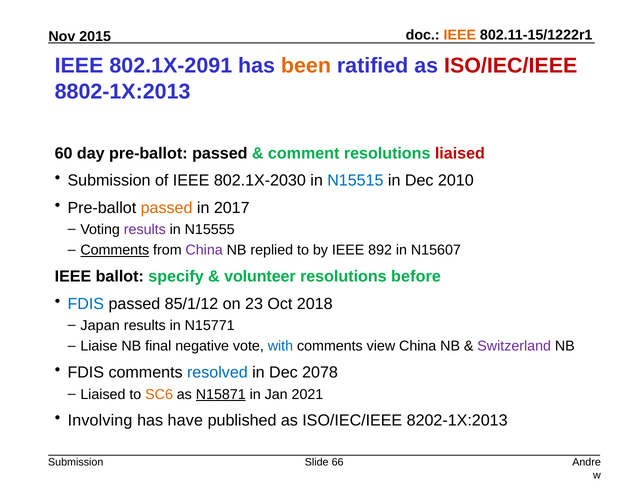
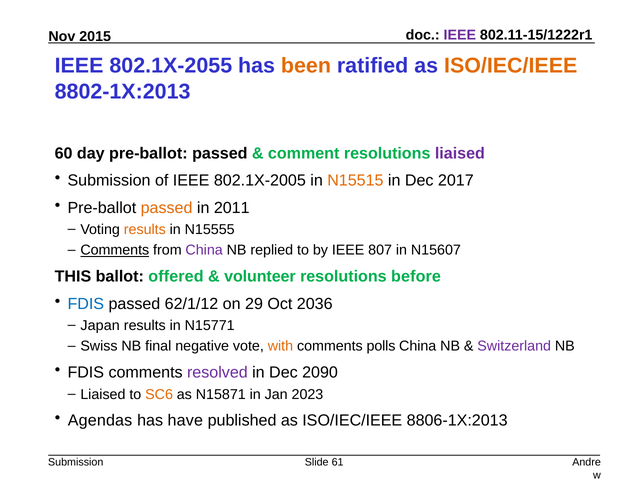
IEEE colour: orange -> purple (460, 35)
802.1X-2091: 802.1X-2091 -> 802.1X-2055 (171, 66)
ISO/IEC/IEEE colour: red -> orange (511, 66)
liaised colour: red -> purple (460, 153)
802.1X-2030: 802.1X-2030 -> 802.1X-2005 (260, 181)
N15515 colour: blue -> orange (355, 181)
2010: 2010 -> 2017 (456, 181)
2017: 2017 -> 2011 (232, 208)
results colour: purple -> orange (145, 230)
892: 892 -> 807 (380, 250)
IEEE: IEEE -> THIS (73, 277)
specify: specify -> offered (176, 277)
85/1/12: 85/1/12 -> 62/1/12 (192, 304)
23: 23 -> 29 (254, 304)
2018: 2018 -> 2036 (315, 304)
Liaise: Liaise -> Swiss (99, 346)
with colour: blue -> orange (280, 346)
view: view -> polls (381, 346)
resolved colour: blue -> purple (217, 373)
2078: 2078 -> 2090 (320, 373)
N15871 underline: present -> none (221, 395)
2021: 2021 -> 2023 (307, 395)
Involving: Involving -> Agendas (100, 421)
8202-1X:2013: 8202-1X:2013 -> 8806-1X:2013 (457, 421)
66: 66 -> 61 (338, 463)
